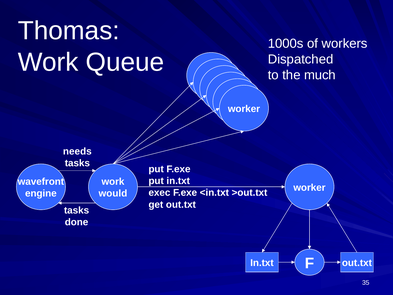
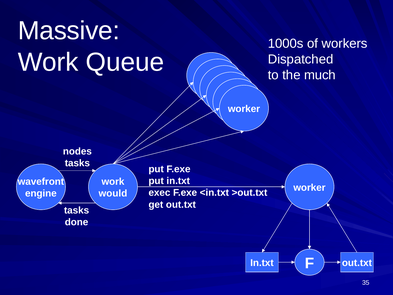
Thomas: Thomas -> Massive (69, 31)
needs: needs -> nodes (77, 151)
